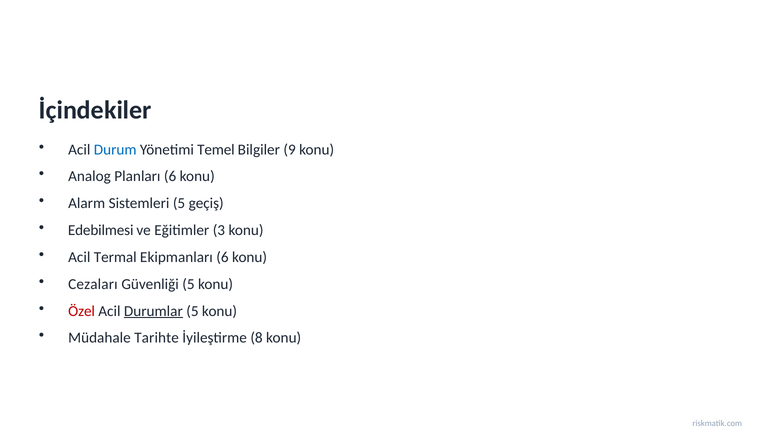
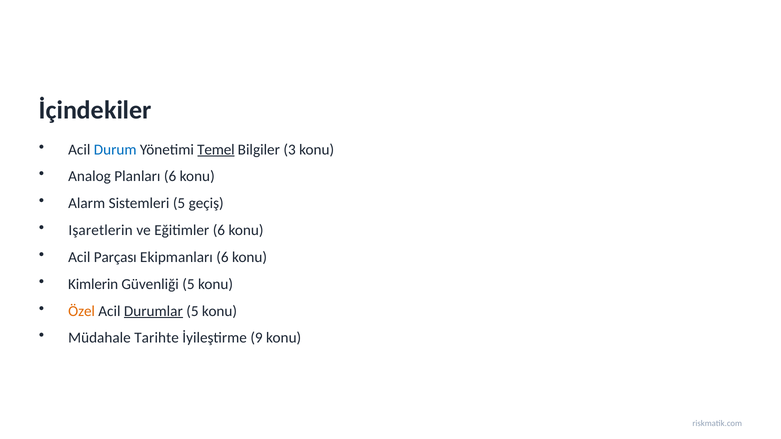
Temel underline: none -> present (216, 150)
9: 9 -> 3 (290, 150)
Edebilmesi: Edebilmesi -> Işaretlerin (101, 230)
Eğitimler 3: 3 -> 6 (219, 230)
Termal: Termal -> Parçası (115, 257)
Cezaları: Cezaları -> Kimlerin (93, 284)
Özel colour: red -> orange (82, 311)
8: 8 -> 9 (257, 338)
